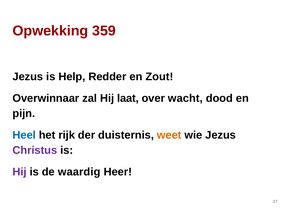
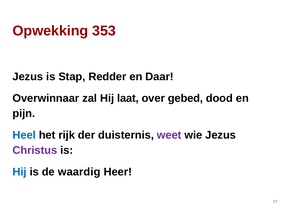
359: 359 -> 353 (104, 31)
Help: Help -> Stap (72, 77)
Zout: Zout -> Daar (159, 77)
wacht: wacht -> gebed (185, 98)
weet colour: orange -> purple (169, 135)
Hij colour: purple -> blue (20, 172)
